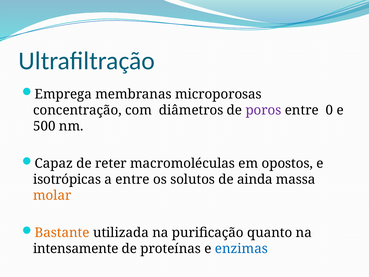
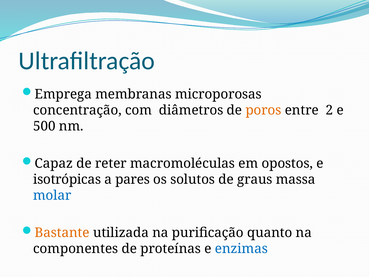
poros colour: purple -> orange (263, 110)
0: 0 -> 2 (329, 110)
a entre: entre -> pares (133, 179)
ainda: ainda -> graus (255, 179)
molar colour: orange -> blue (52, 195)
intensamente: intensamente -> componentes (76, 248)
